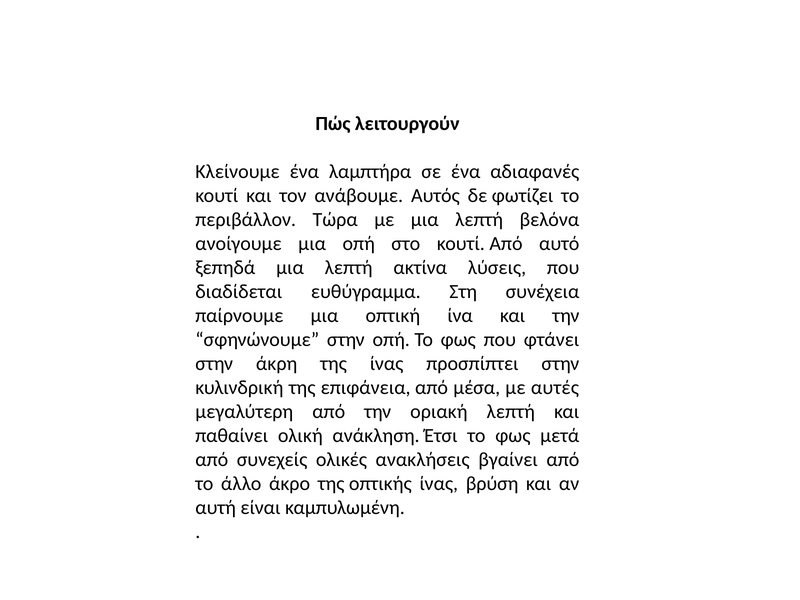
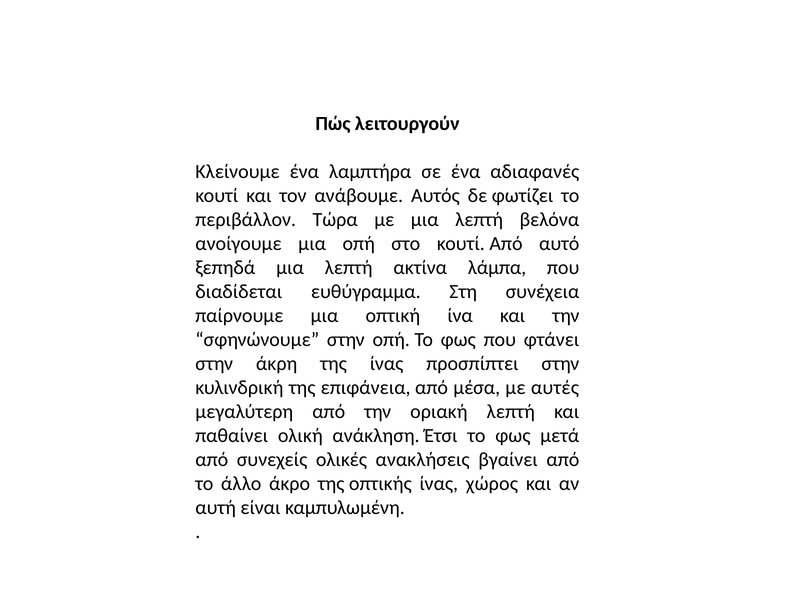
λύσεις: λύσεις -> λάμπα (497, 268)
βρύση: βρύση -> χώρος (492, 484)
